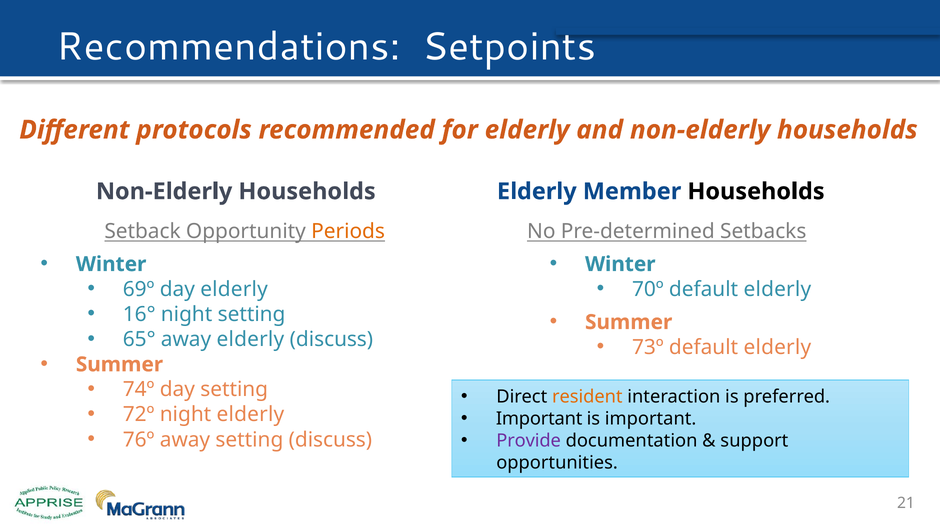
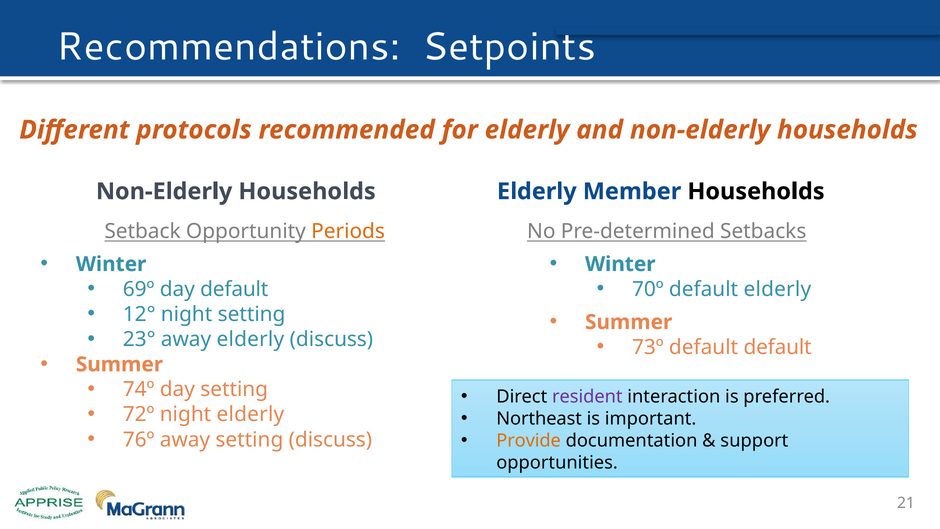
day elderly: elderly -> default (234, 289)
16°: 16° -> 12° (139, 314)
65°: 65° -> 23° (139, 339)
73º default elderly: elderly -> default (778, 347)
resident colour: orange -> purple (587, 397)
Important: Important -> Northeast (539, 419)
Provide colour: purple -> orange (529, 441)
